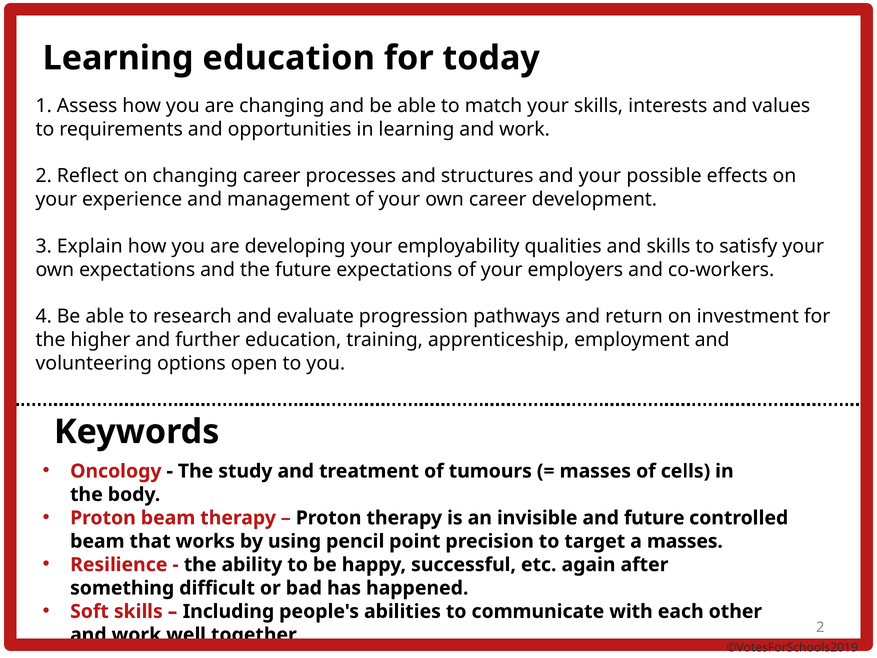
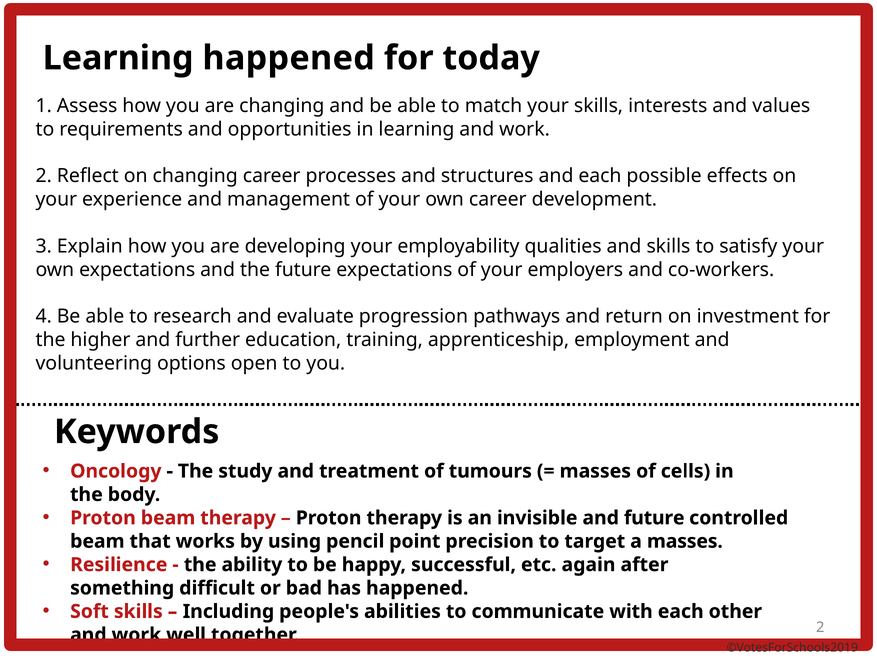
Learning education: education -> happened (289, 58)
and your: your -> each (600, 176)
